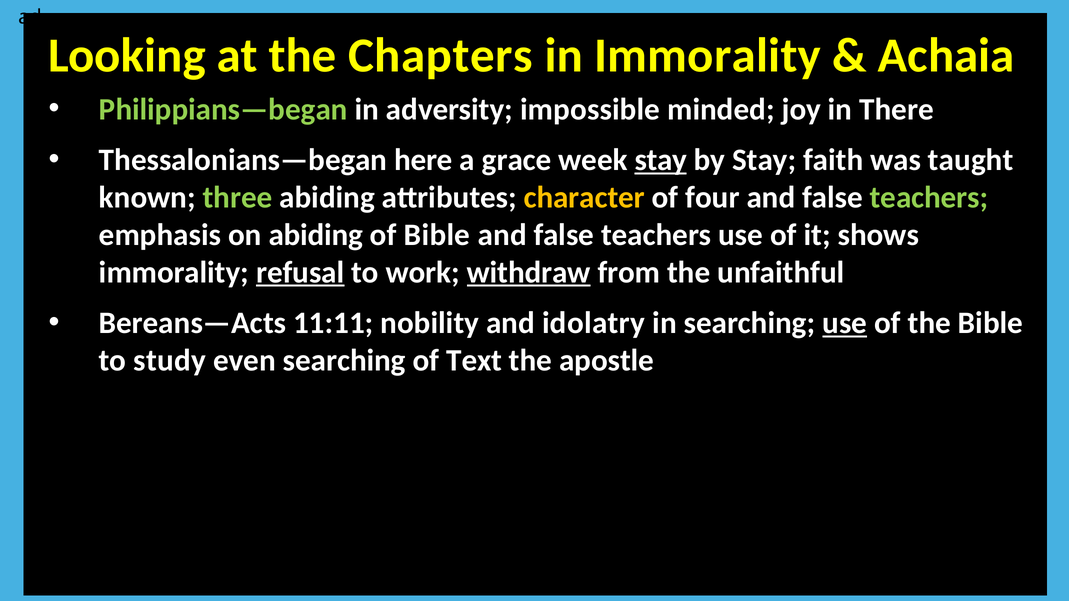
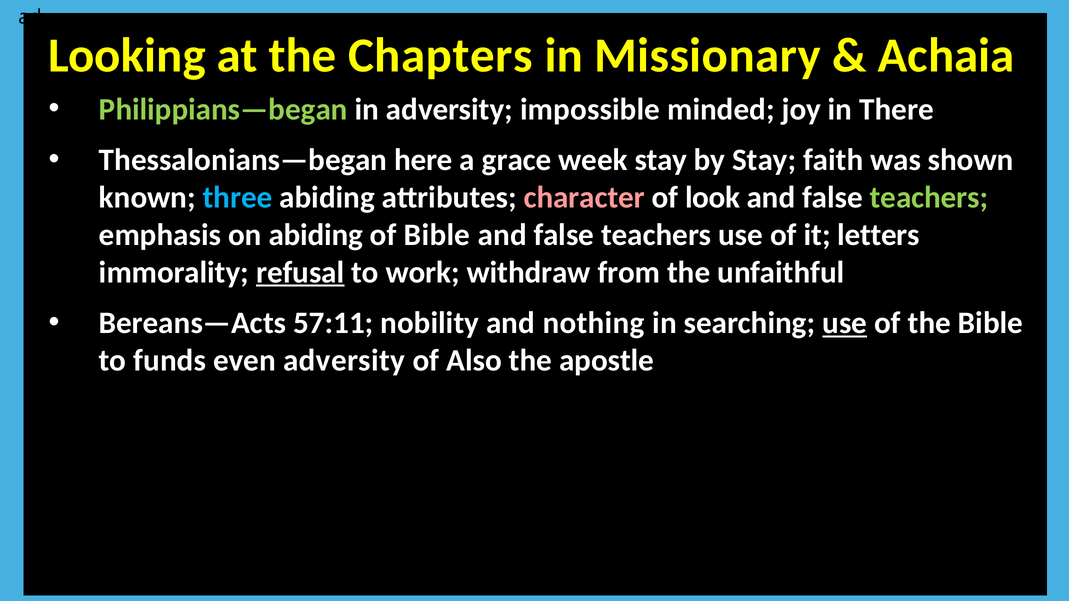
in Immorality: Immorality -> Missionary (707, 56)
stay underline: present -> none (661, 160)
taught: taught -> shown (971, 160)
three colour: light green -> light blue (238, 198)
character colour: yellow -> pink (584, 198)
four: four -> look (713, 198)
shows: shows -> letters (878, 235)
withdraw underline: present -> none (529, 272)
11:11: 11:11 -> 57:11 (333, 323)
idolatry: idolatry -> nothing (593, 323)
study: study -> funds (170, 361)
even searching: searching -> adversity (344, 361)
of Text: Text -> Also (474, 361)
